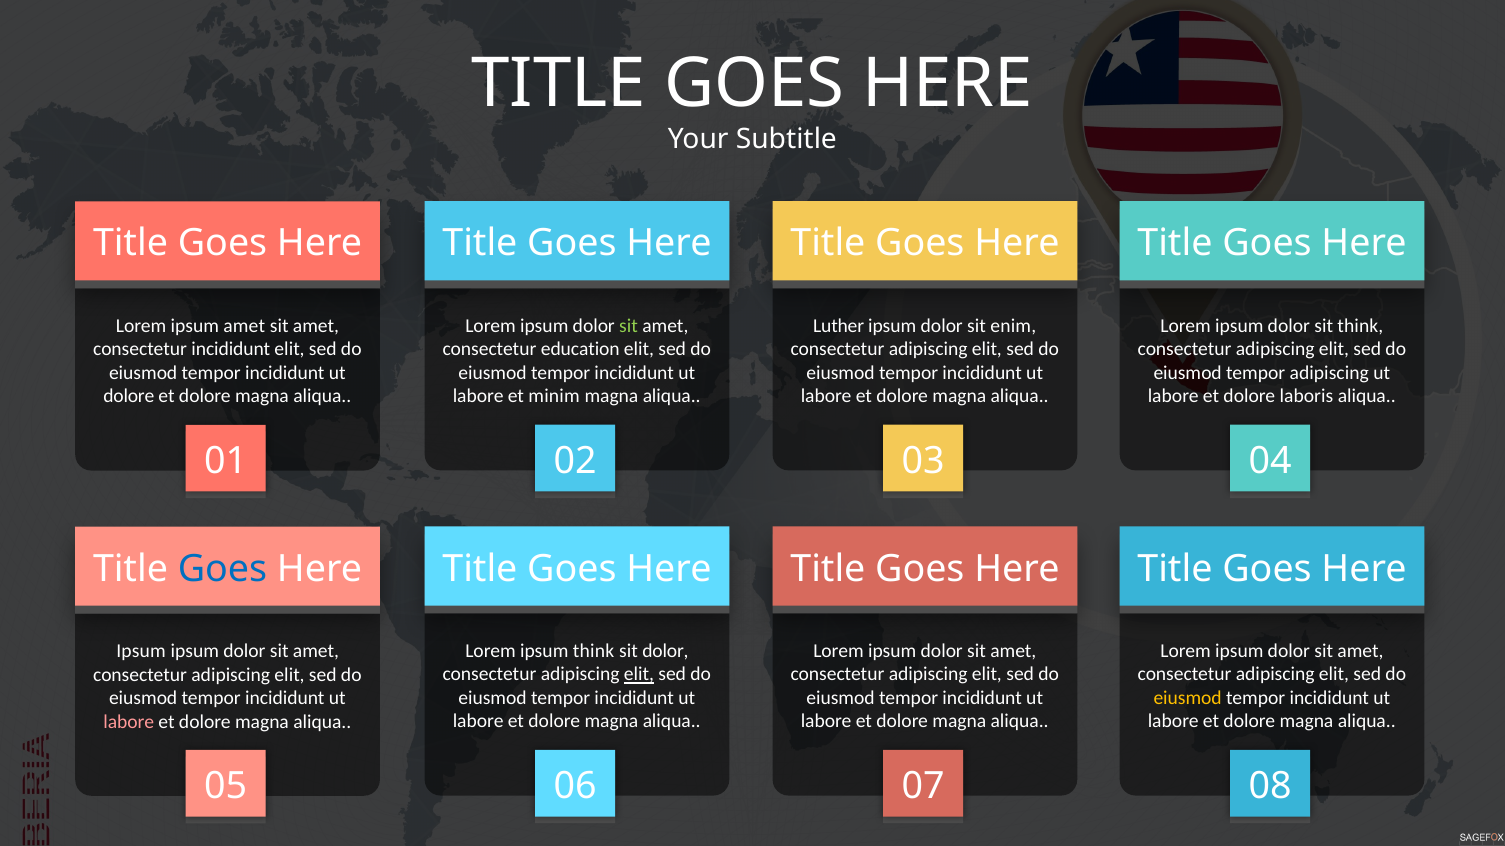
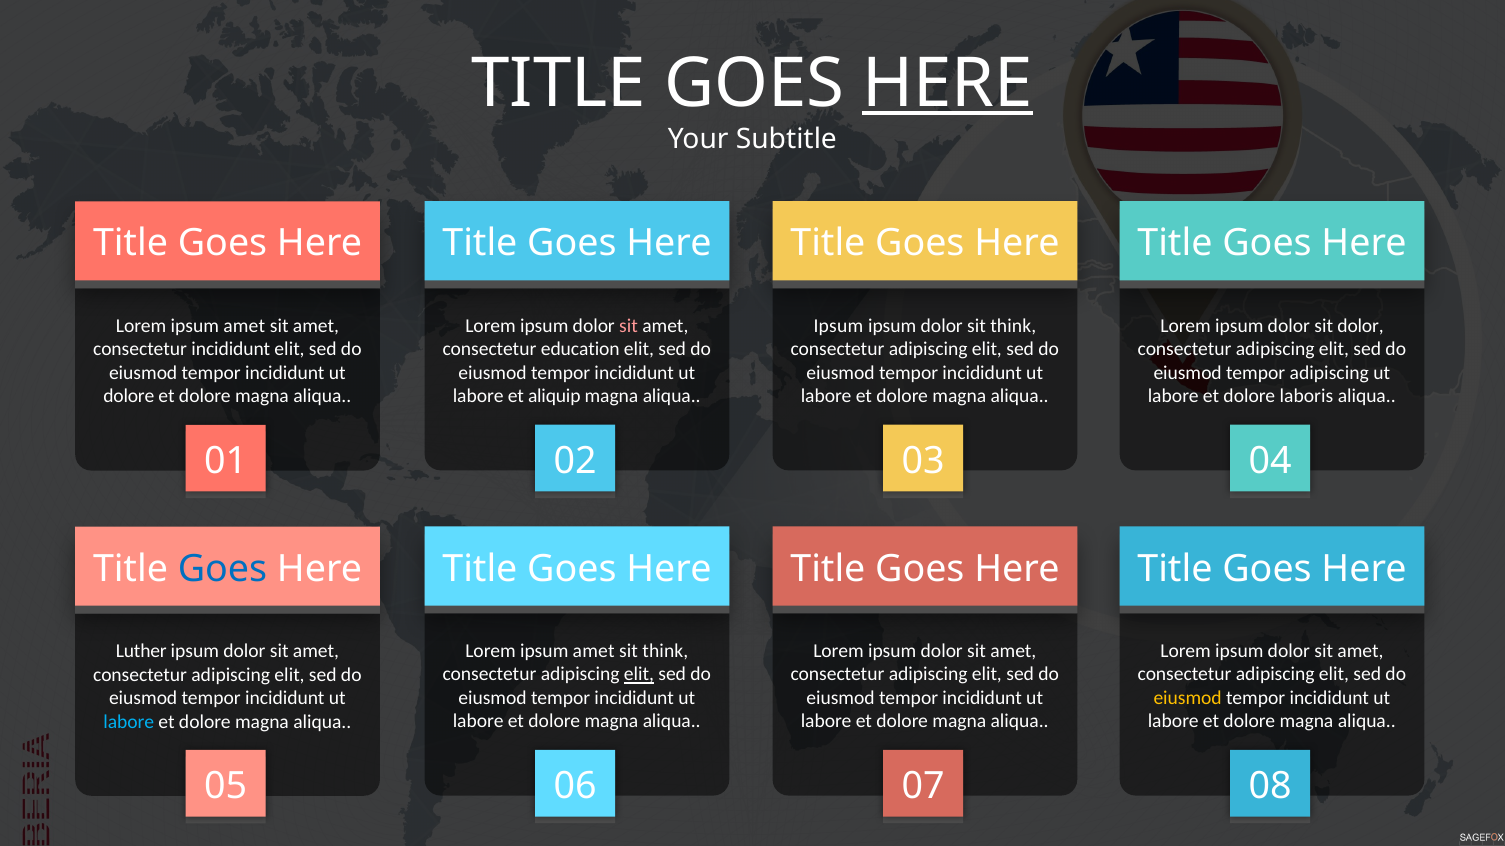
HERE underline: none -> present (948, 84)
sit colour: light green -> pink (629, 326)
Luther: Luther -> Ipsum (838, 326)
dolor sit enim: enim -> think (1013, 326)
sit think: think -> dolor (1361, 326)
minim: minim -> aliquip (554, 397)
think: think -> amet (594, 651)
dolor: dolor -> think (665, 651)
Ipsum: Ipsum -> Luther (141, 652)
labore colour: pink -> light blue (129, 722)
